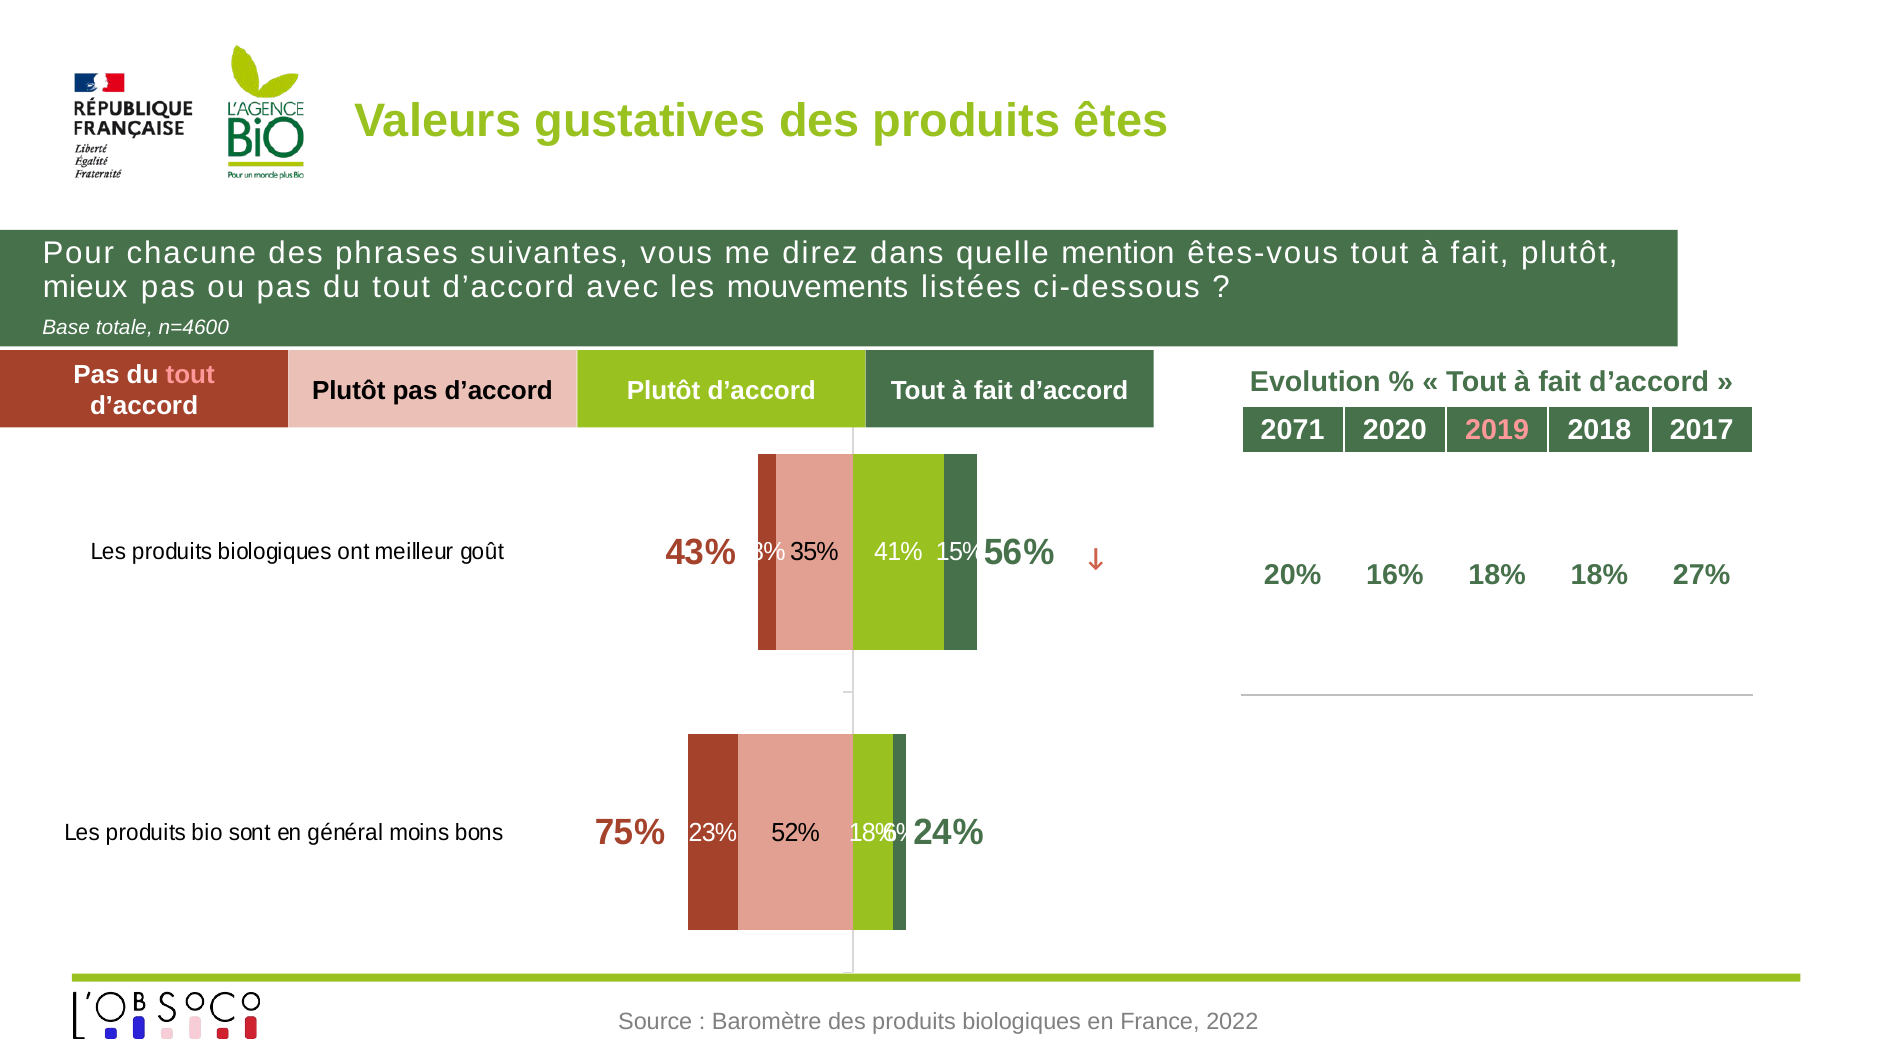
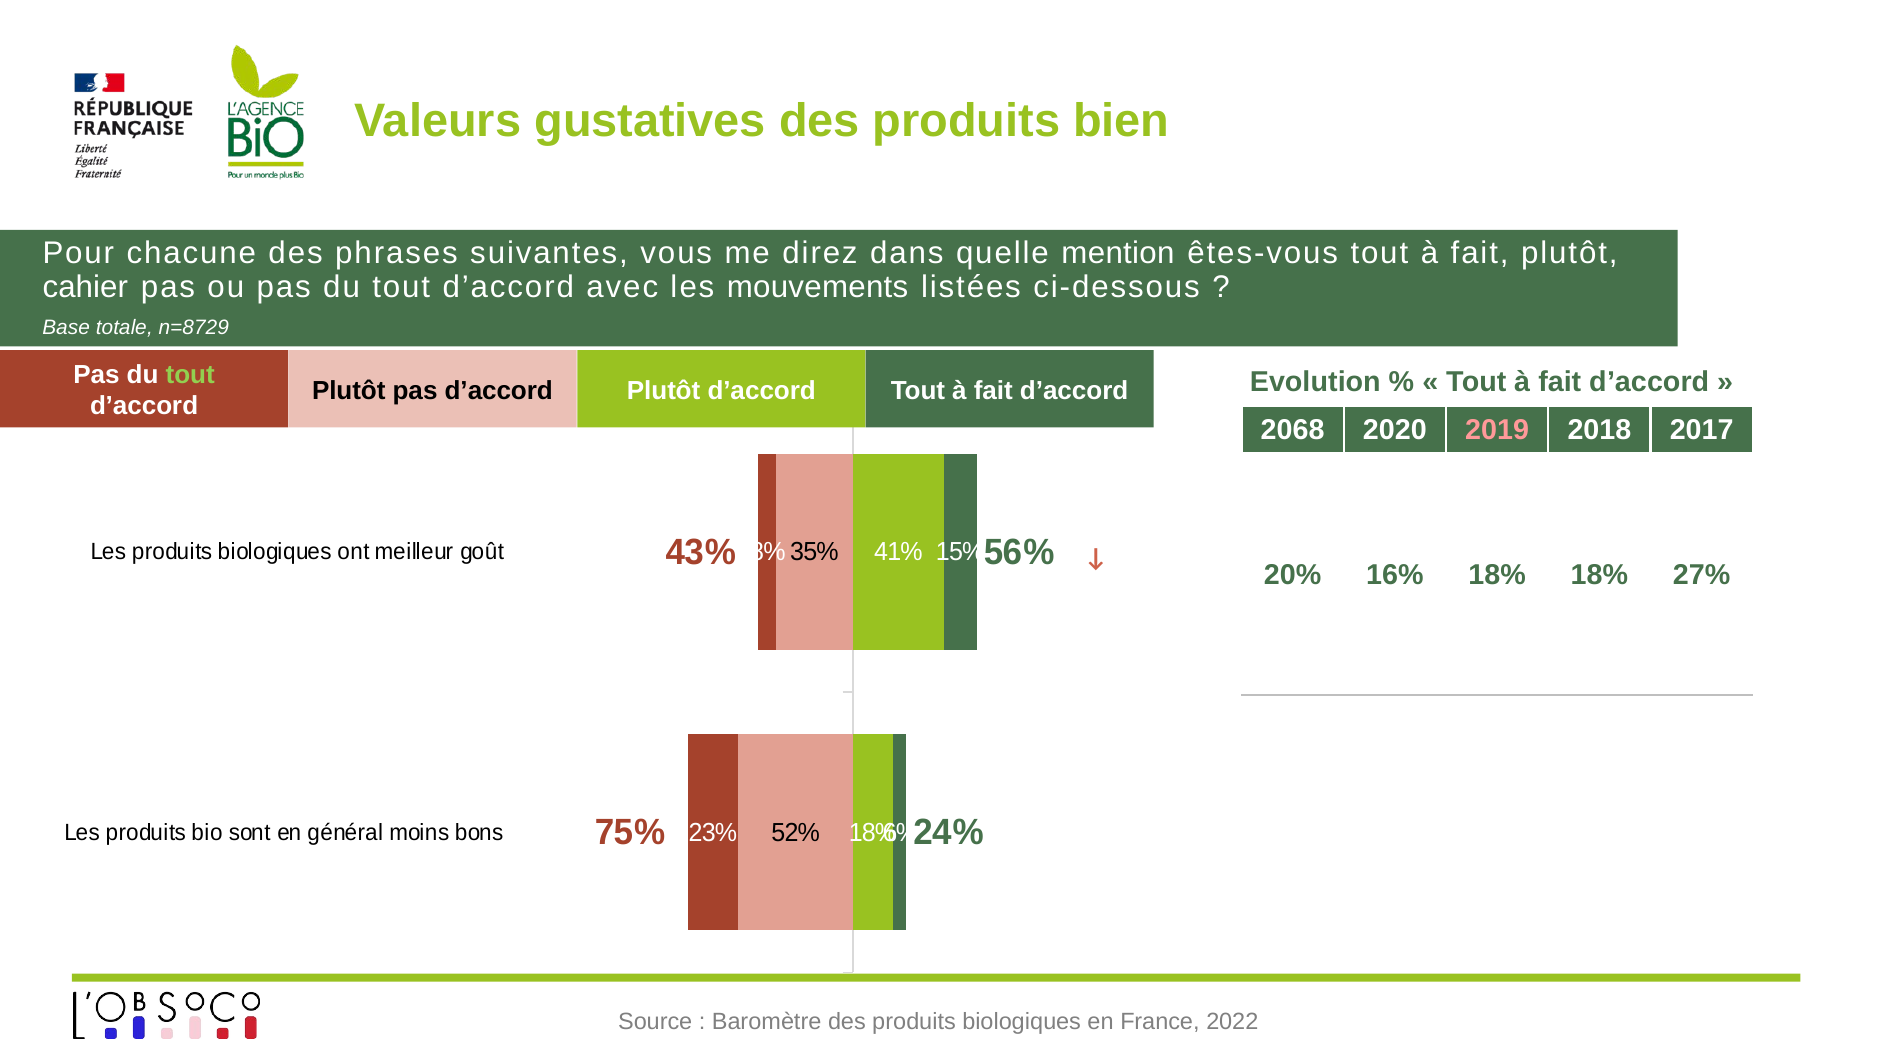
êtes: êtes -> bien (1121, 121)
mieux: mieux -> cahier (85, 287)
n=4600: n=4600 -> n=8729 (194, 328)
tout colour: pink -> light green (190, 375)
2071: 2071 -> 2068 (1293, 430)
